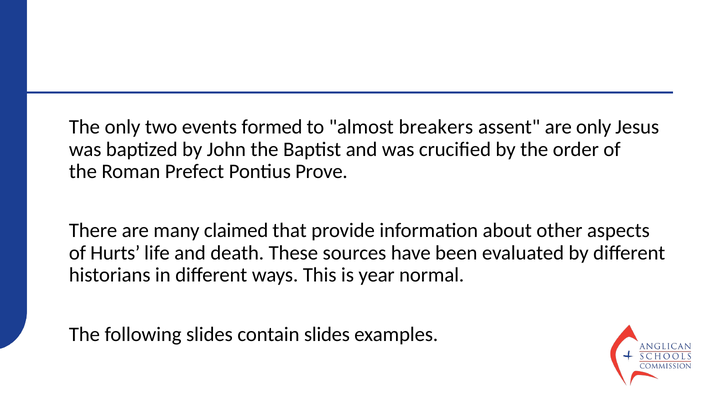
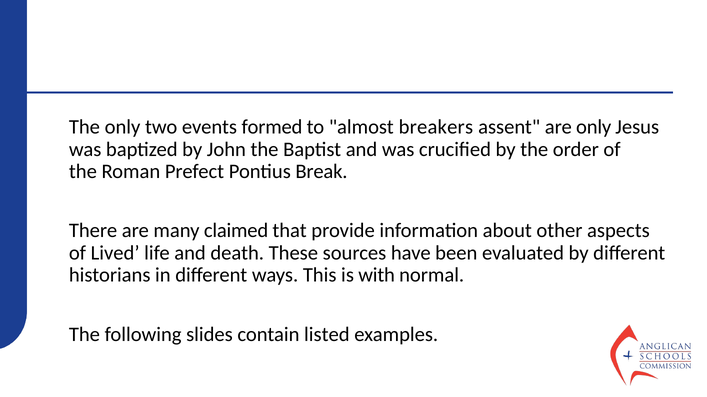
Prove: Prove -> Break (321, 172)
Hurts: Hurts -> Lived (115, 253)
year: year -> with (377, 276)
contain slides: slides -> listed (327, 335)
